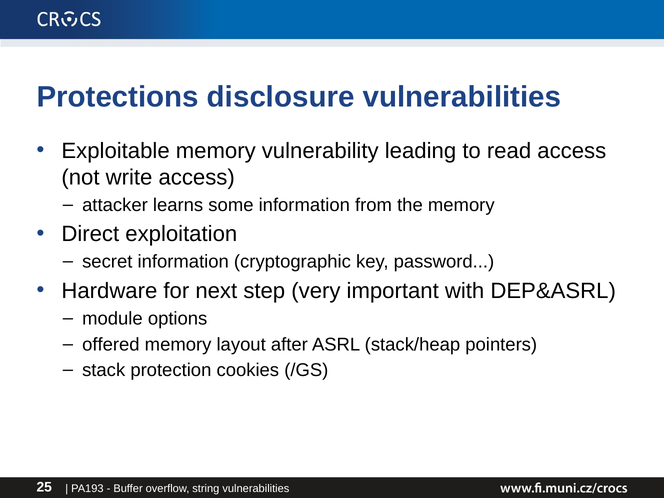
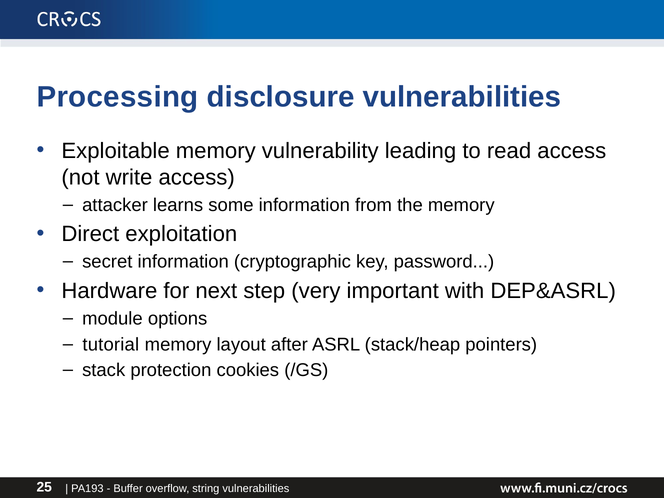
Protections: Protections -> Processing (118, 97)
offered: offered -> tutorial (111, 345)
